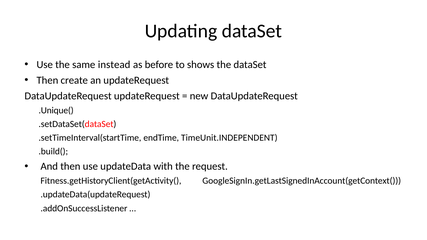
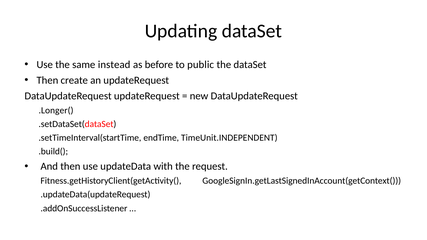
shows: shows -> public (201, 65)
.Unique(: .Unique( -> .Longer( (56, 111)
